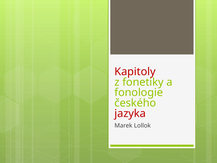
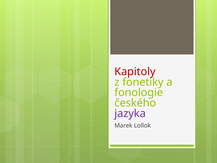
jazyka colour: red -> purple (130, 113)
